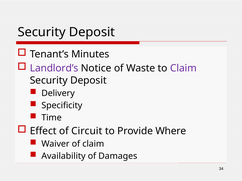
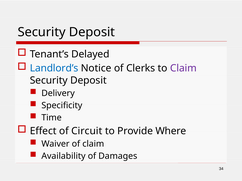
Minutes: Minutes -> Delayed (90, 54)
Landlord’s colour: purple -> blue (54, 68)
Waste: Waste -> Clerks (141, 68)
